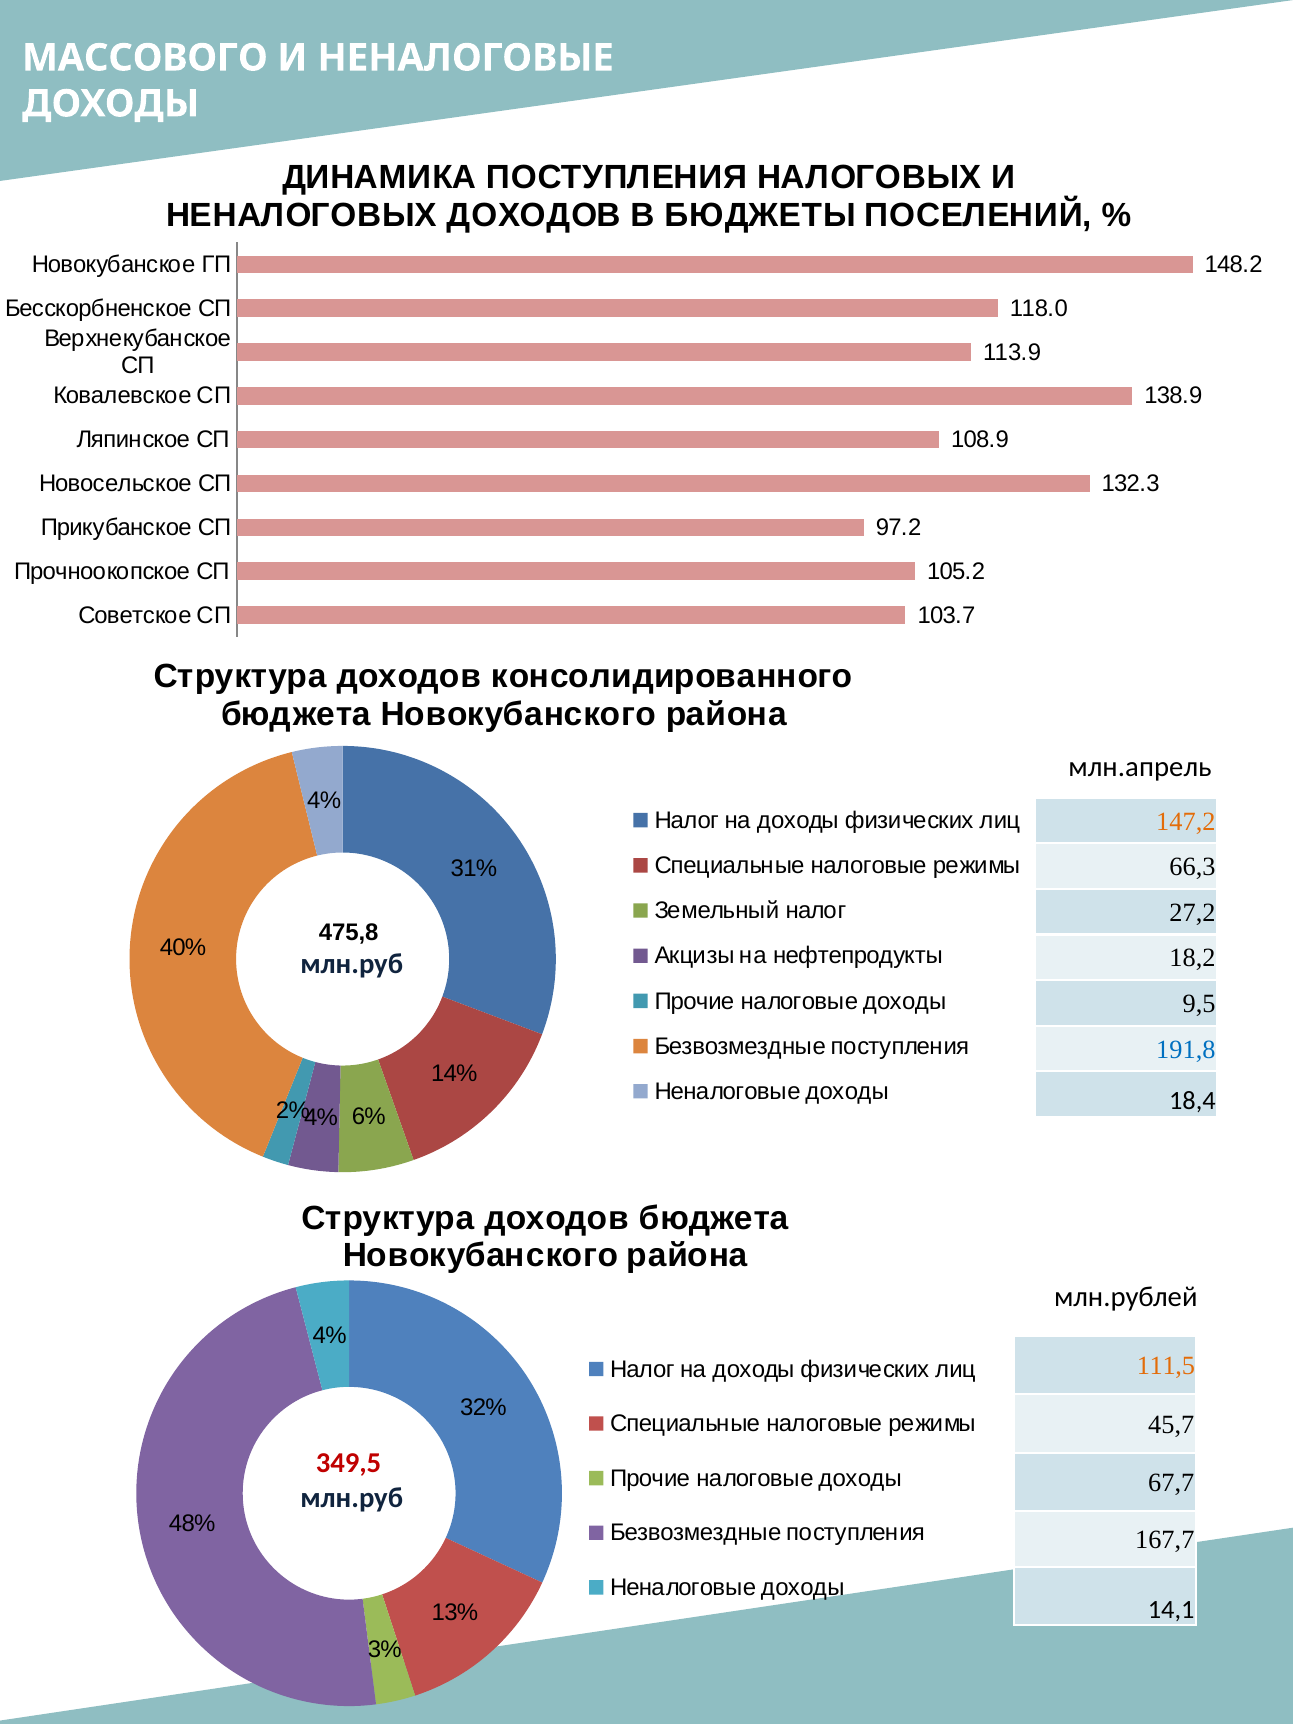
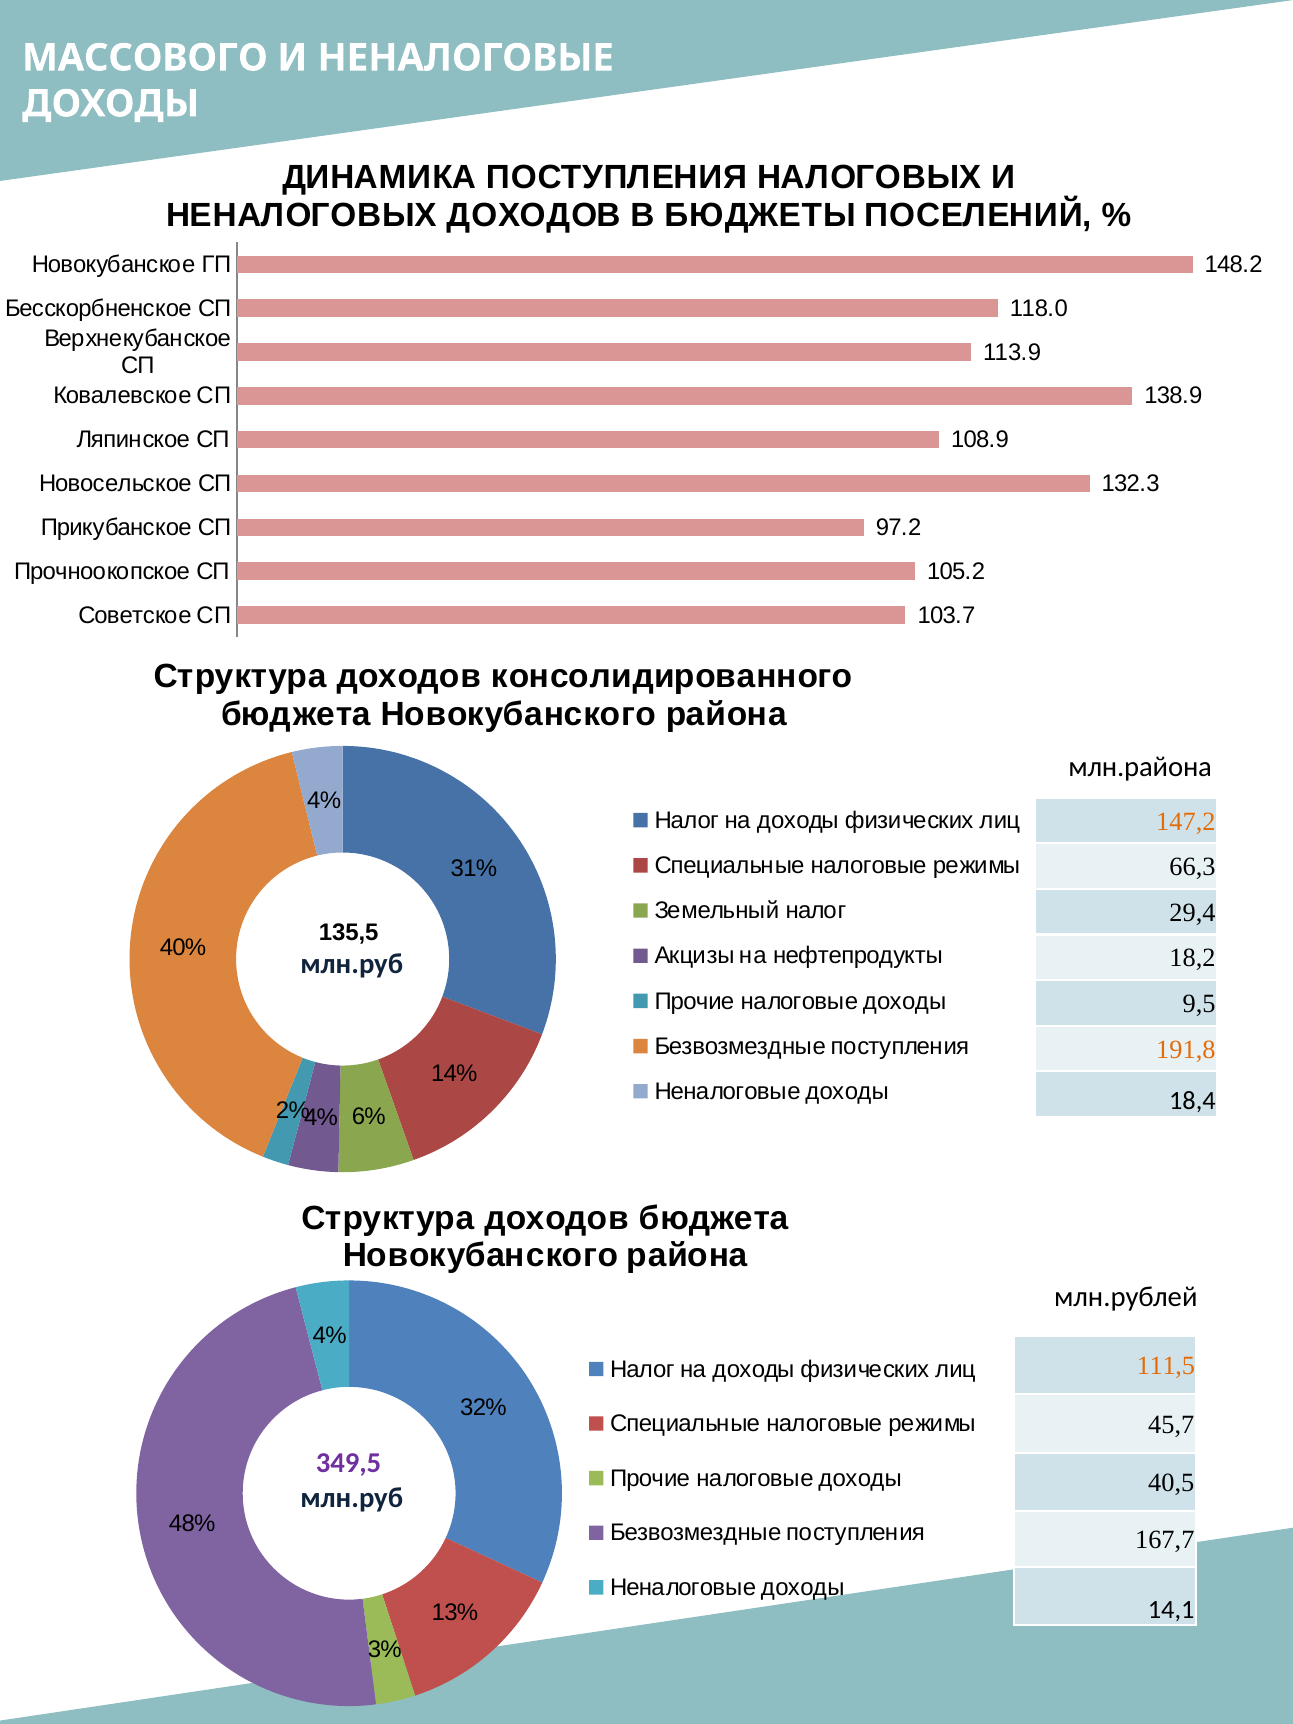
млн.апрель: млн.апрель -> млн.района (1140, 767)
27,2: 27,2 -> 29,4 (1192, 913)
475,8: 475,8 -> 135,5 (349, 932)
191,8 colour: blue -> orange (1186, 1049)
349,5 colour: red -> purple (348, 1463)
67,7: 67,7 -> 40,5 (1171, 1483)
